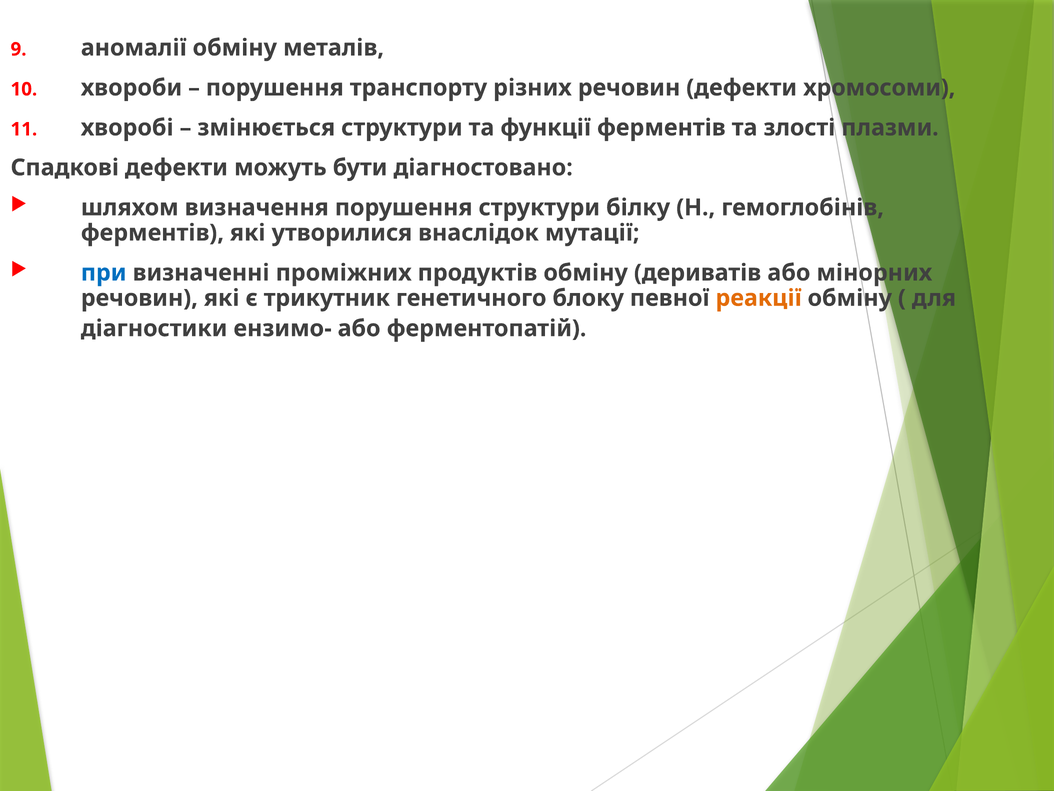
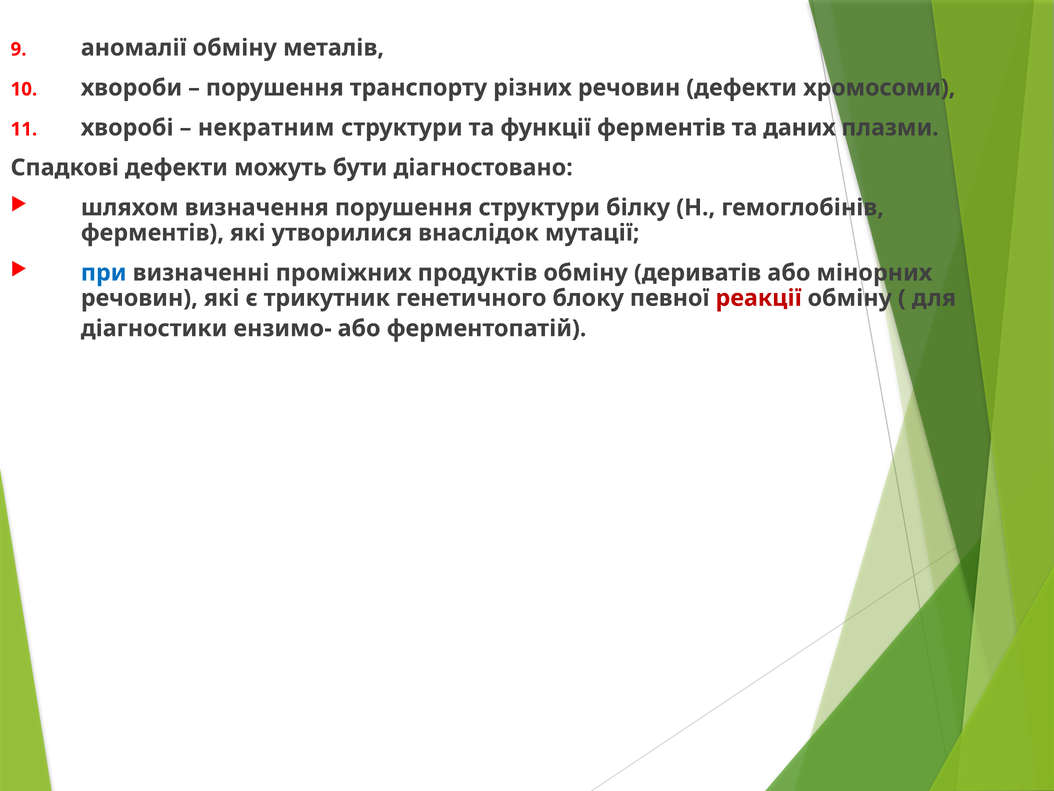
змінюється: змінюється -> некратним (266, 128)
злості: злості -> даних (799, 128)
реакції colour: orange -> red (759, 298)
